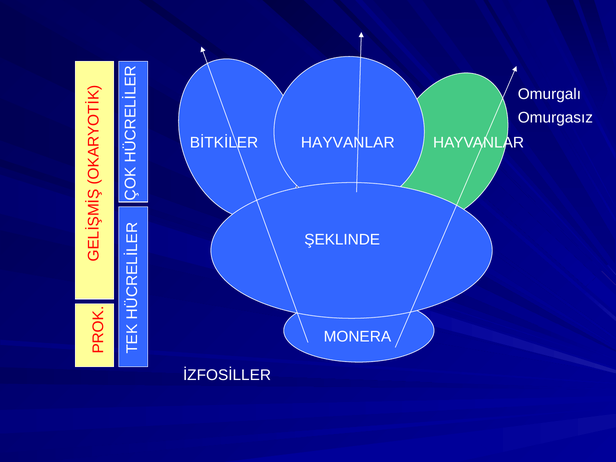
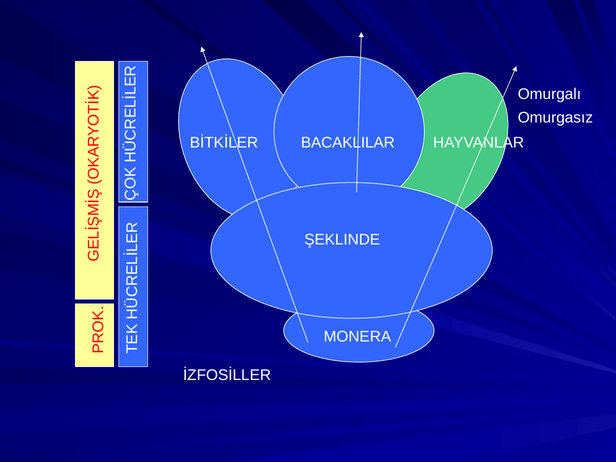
BİTKİLER HAYVANLAR: HAYVANLAR -> BACAKLILAR (348, 142)
